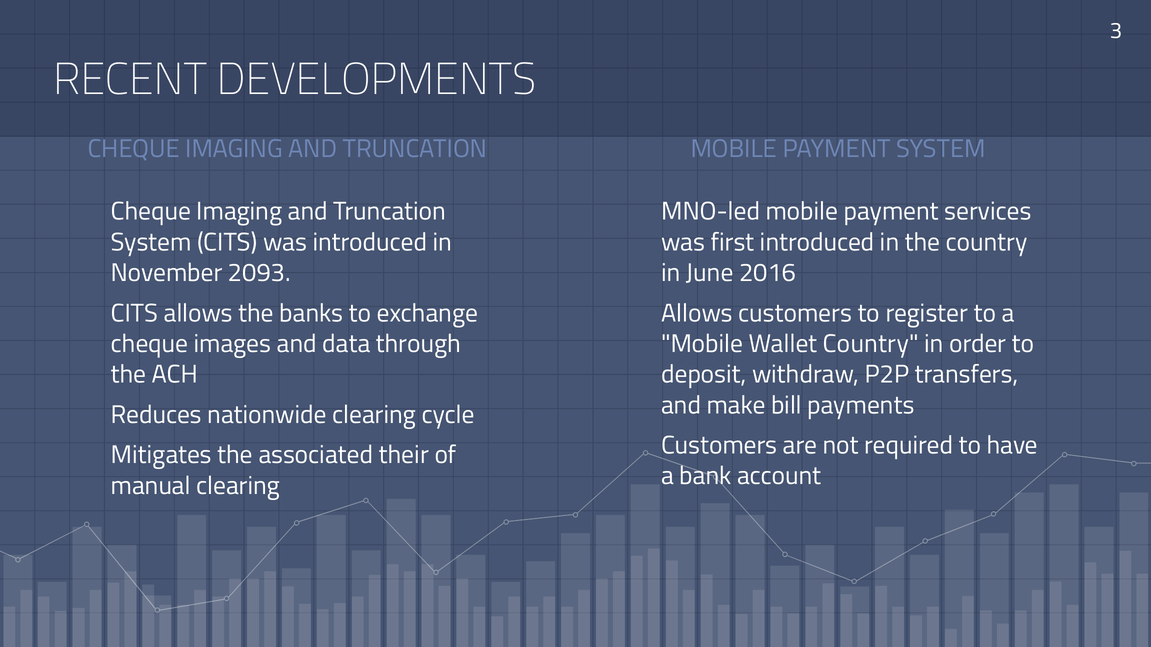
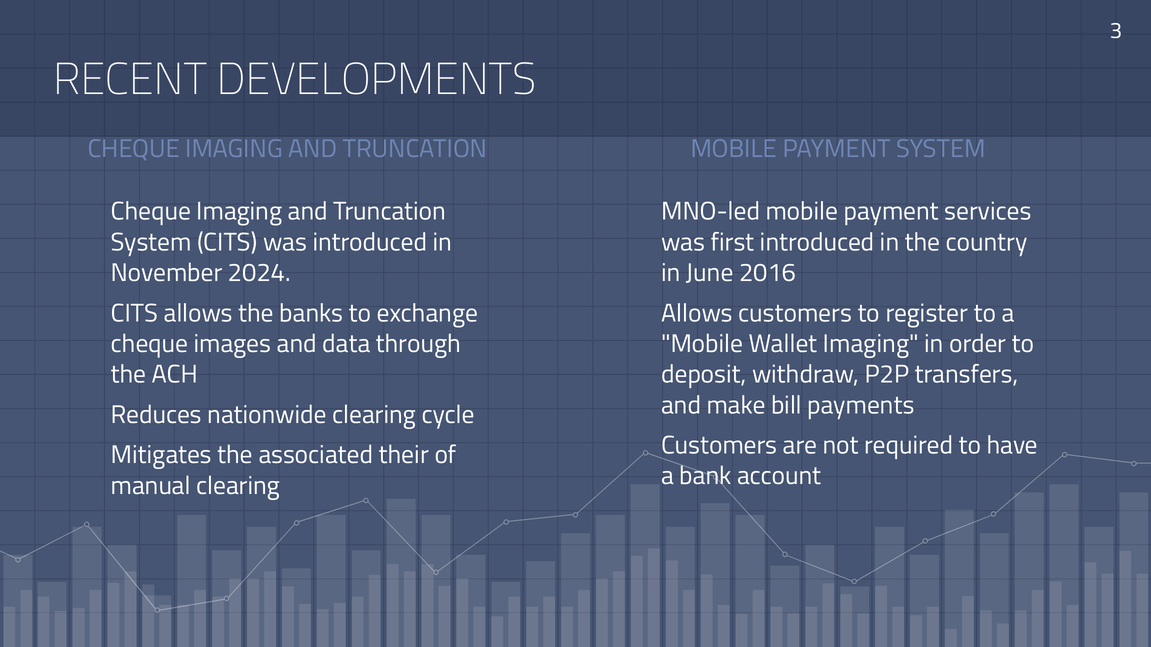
2093: 2093 -> 2024 (259, 273)
Wallet Country: Country -> Imaging (871, 344)
